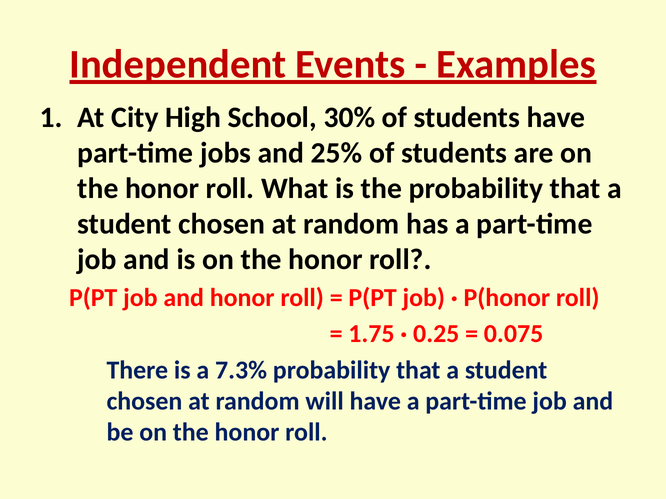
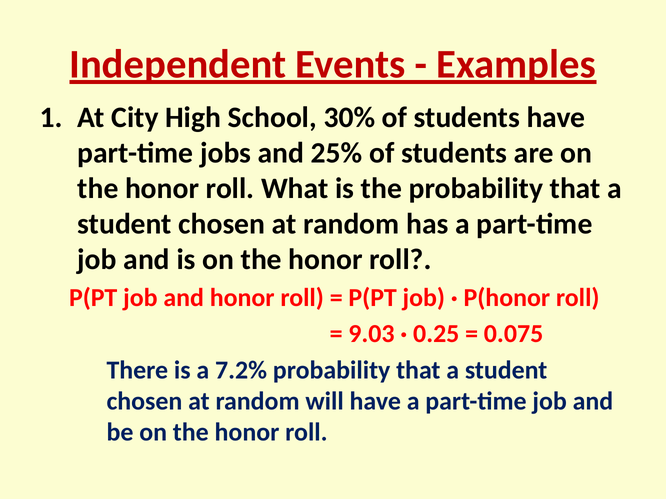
1.75: 1.75 -> 9.03 (371, 334)
7.3%: 7.3% -> 7.2% (241, 370)
